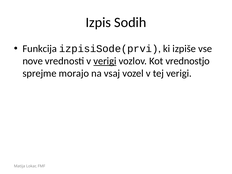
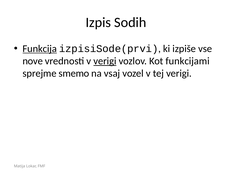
Funkcija underline: none -> present (40, 49)
vrednostjo: vrednostjo -> funkcijami (188, 61)
morajo: morajo -> smemo (74, 73)
